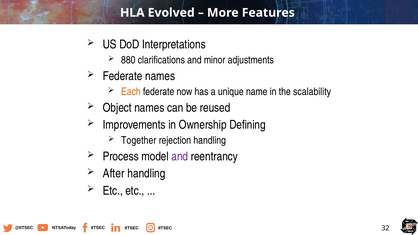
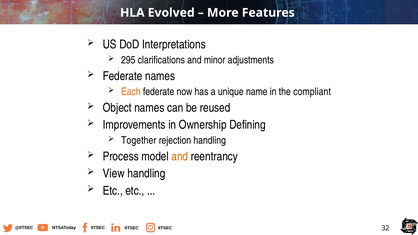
880: 880 -> 295 (128, 60)
scalability: scalability -> compliant (312, 92)
and colour: purple -> orange (180, 157)
After: After -> View (114, 174)
